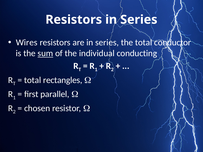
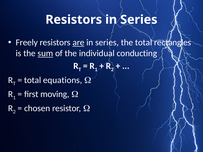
Wires: Wires -> Freely (27, 43)
are underline: none -> present (78, 43)
conductor: conductor -> rectangles (173, 43)
rectangles: rectangles -> equations (63, 80)
parallel: parallel -> moving (55, 94)
